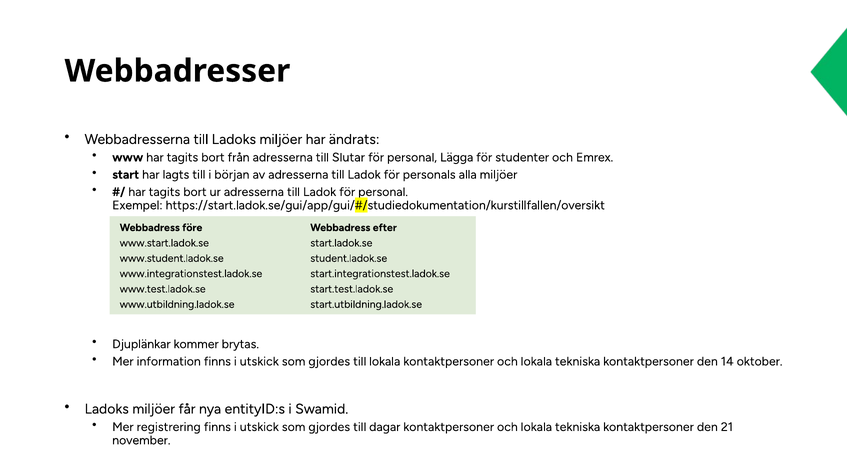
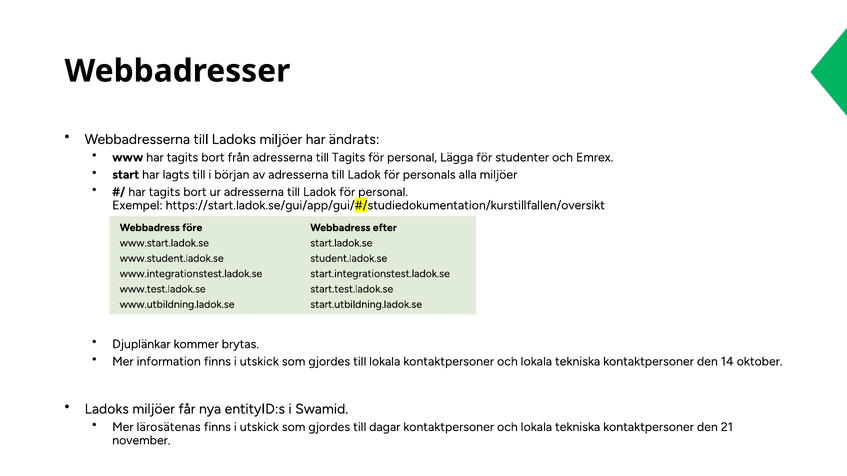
till Slutar: Slutar -> Tagits (349, 157)
registrering: registrering -> lärosätenas (169, 427)
